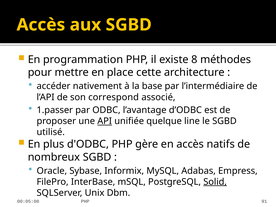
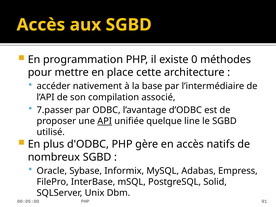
8: 8 -> 0 (194, 60)
correspond: correspond -> compilation (114, 97)
1.passer: 1.passer -> 7.passer (55, 110)
Solid underline: present -> none (215, 182)
